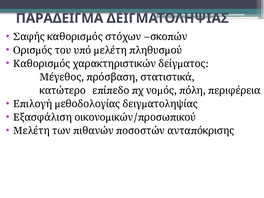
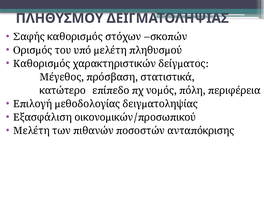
ΠΑΡΑΔΕΙΓΜΑ: ΠΑΡΑΔΕΙΓΜΑ -> ΠΛΗΘΥΣΜΟΥ (60, 18)
